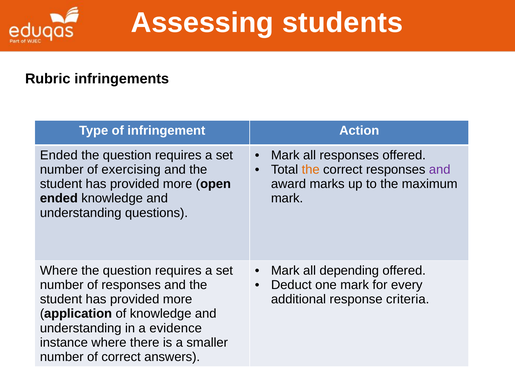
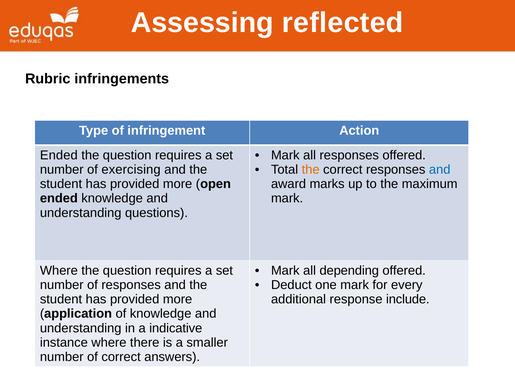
students: students -> reflected (343, 23)
and colour: purple -> blue (440, 170)
criteria: criteria -> include (408, 299)
evidence: evidence -> indicative (176, 328)
